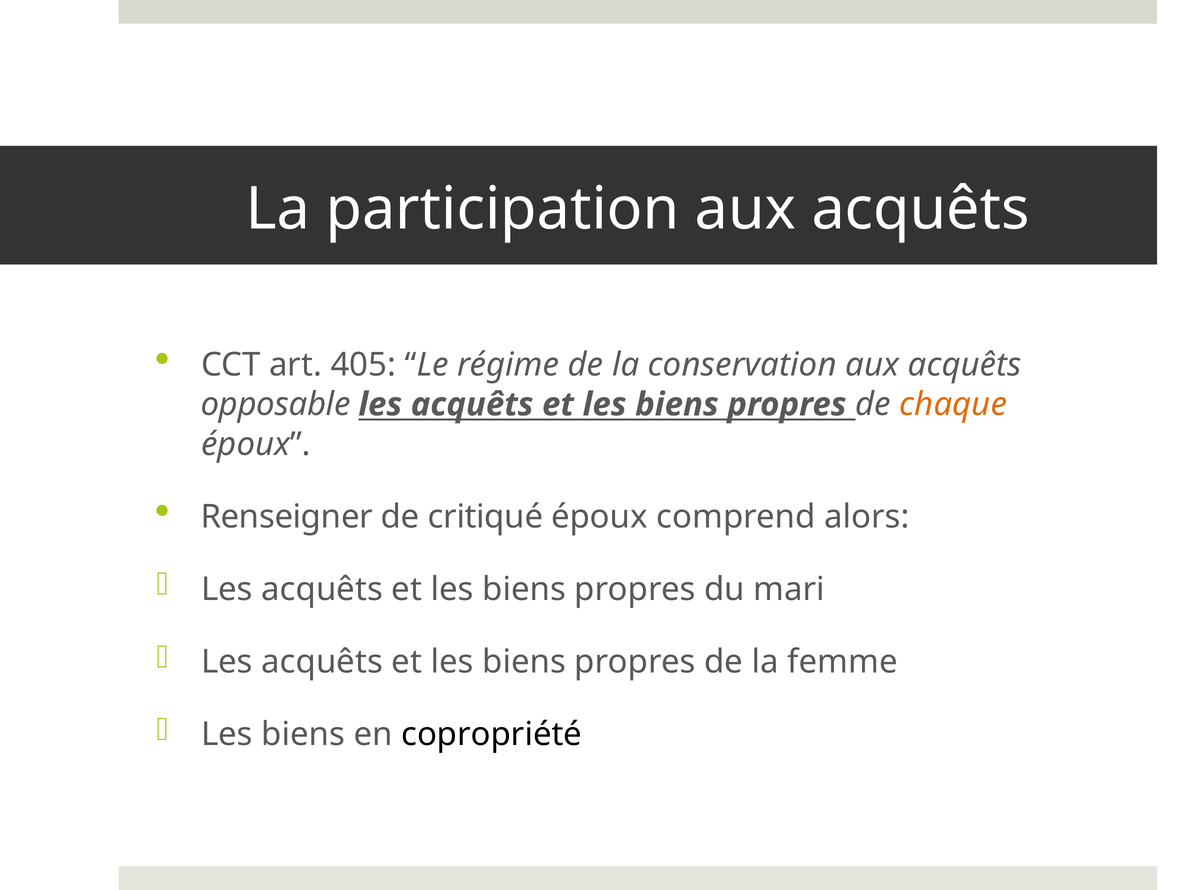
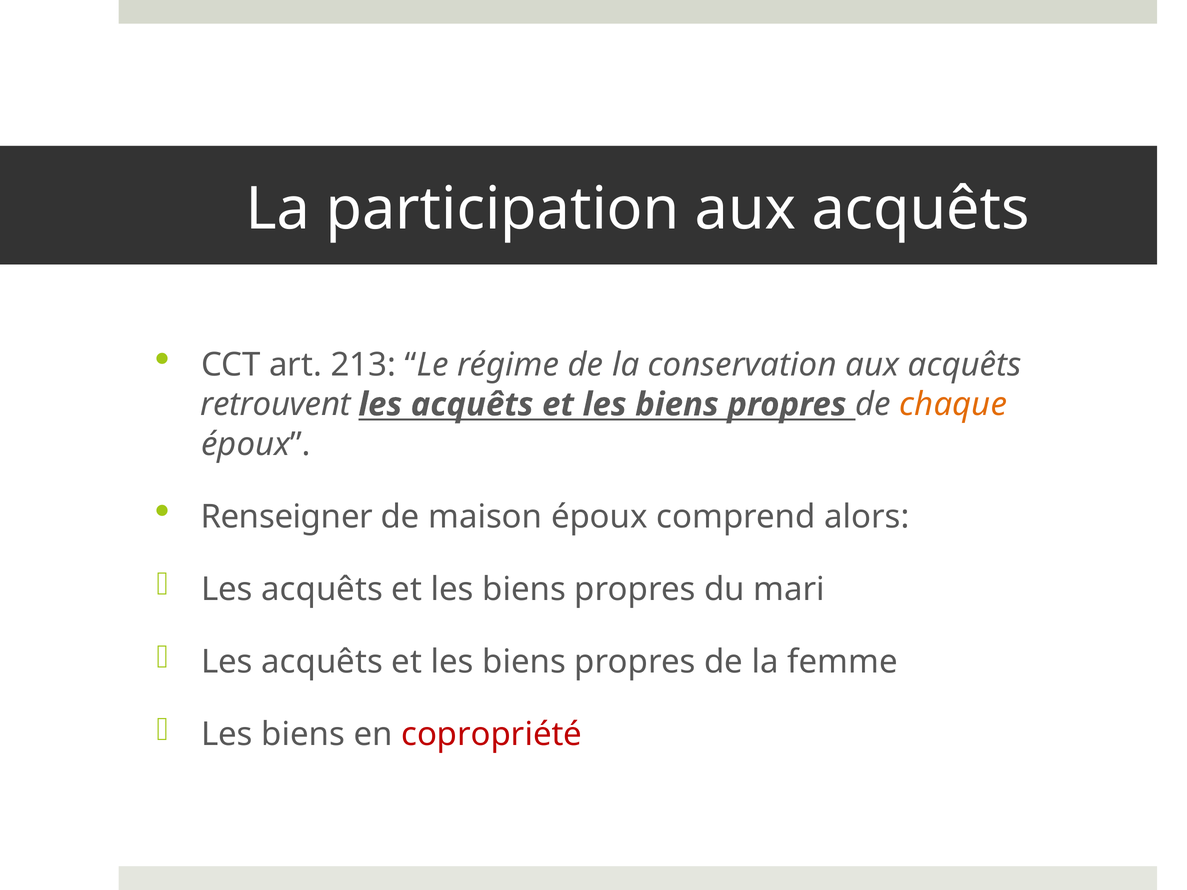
405: 405 -> 213 (363, 365)
opposable: opposable -> retrouvent (276, 405)
critiqué: critiqué -> maison (485, 517)
copropriété colour: black -> red (492, 735)
